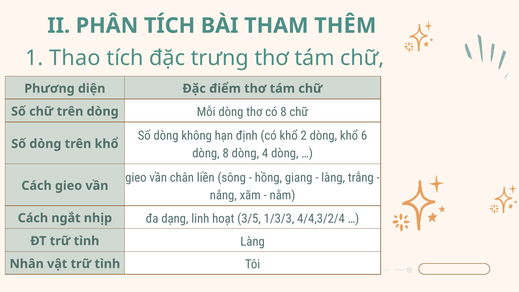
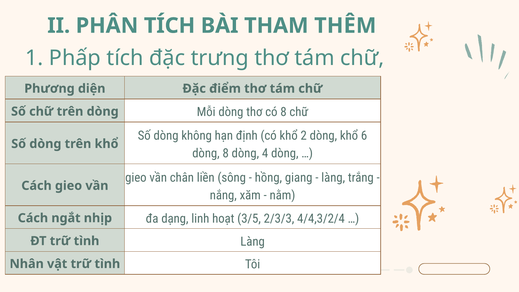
Thao: Thao -> Phấp (75, 58)
1/3/3: 1/3/3 -> 2/3/3 (279, 219)
